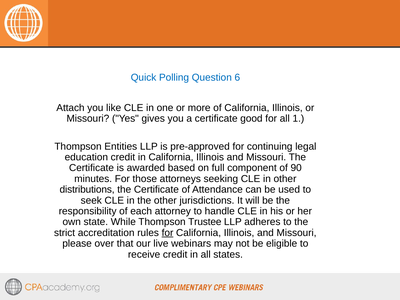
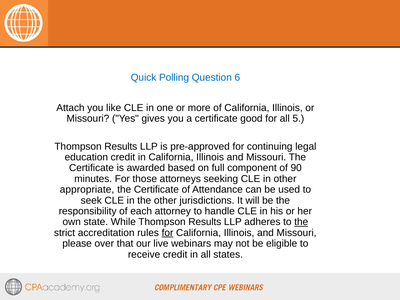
1: 1 -> 5 (298, 119)
Entities: Entities -> Results (121, 146)
distributions: distributions -> appropriate (87, 190)
While Thompson Trustee: Trustee -> Results (205, 222)
the underline: none -> present (301, 222)
